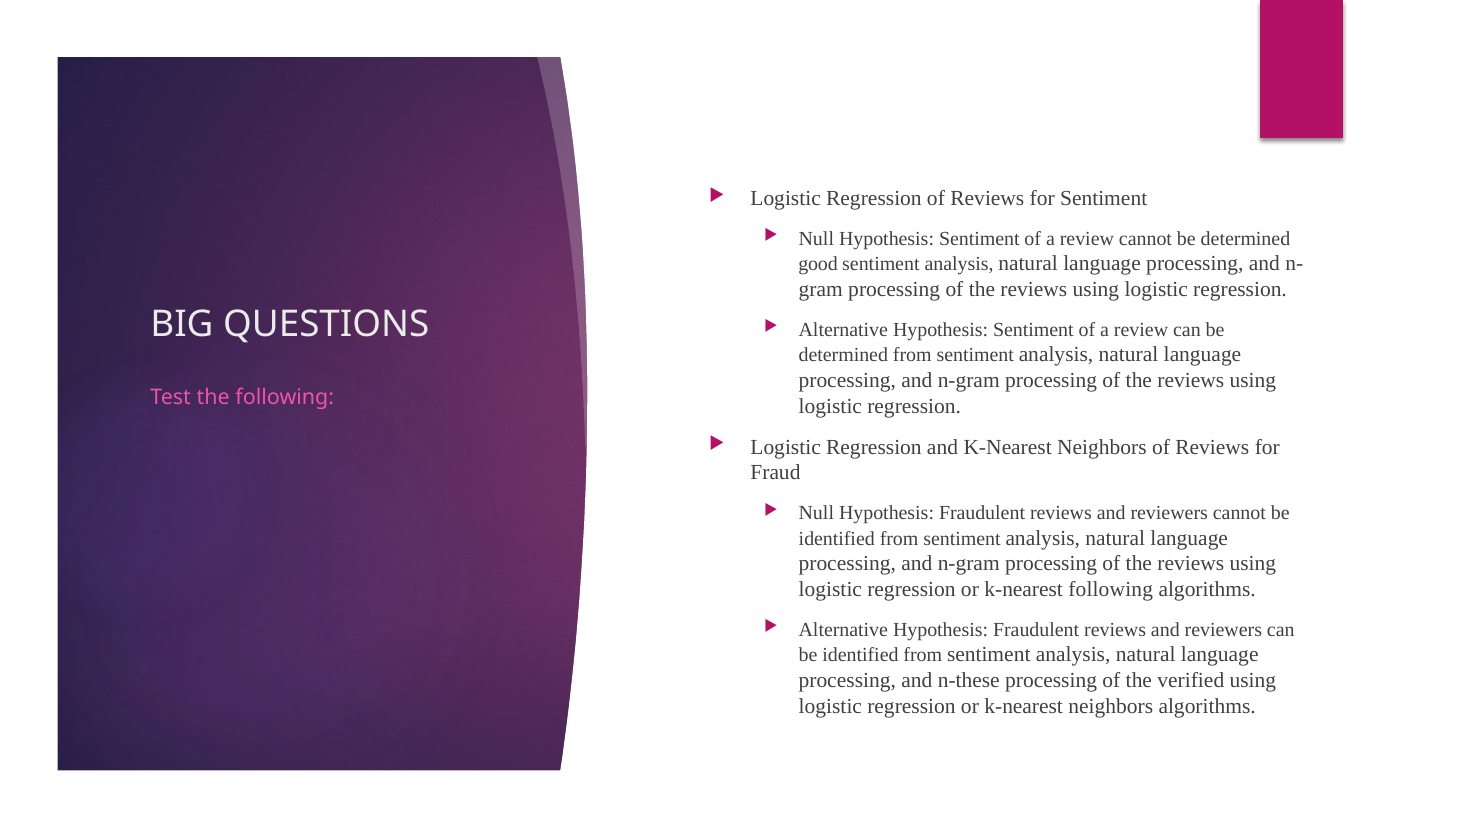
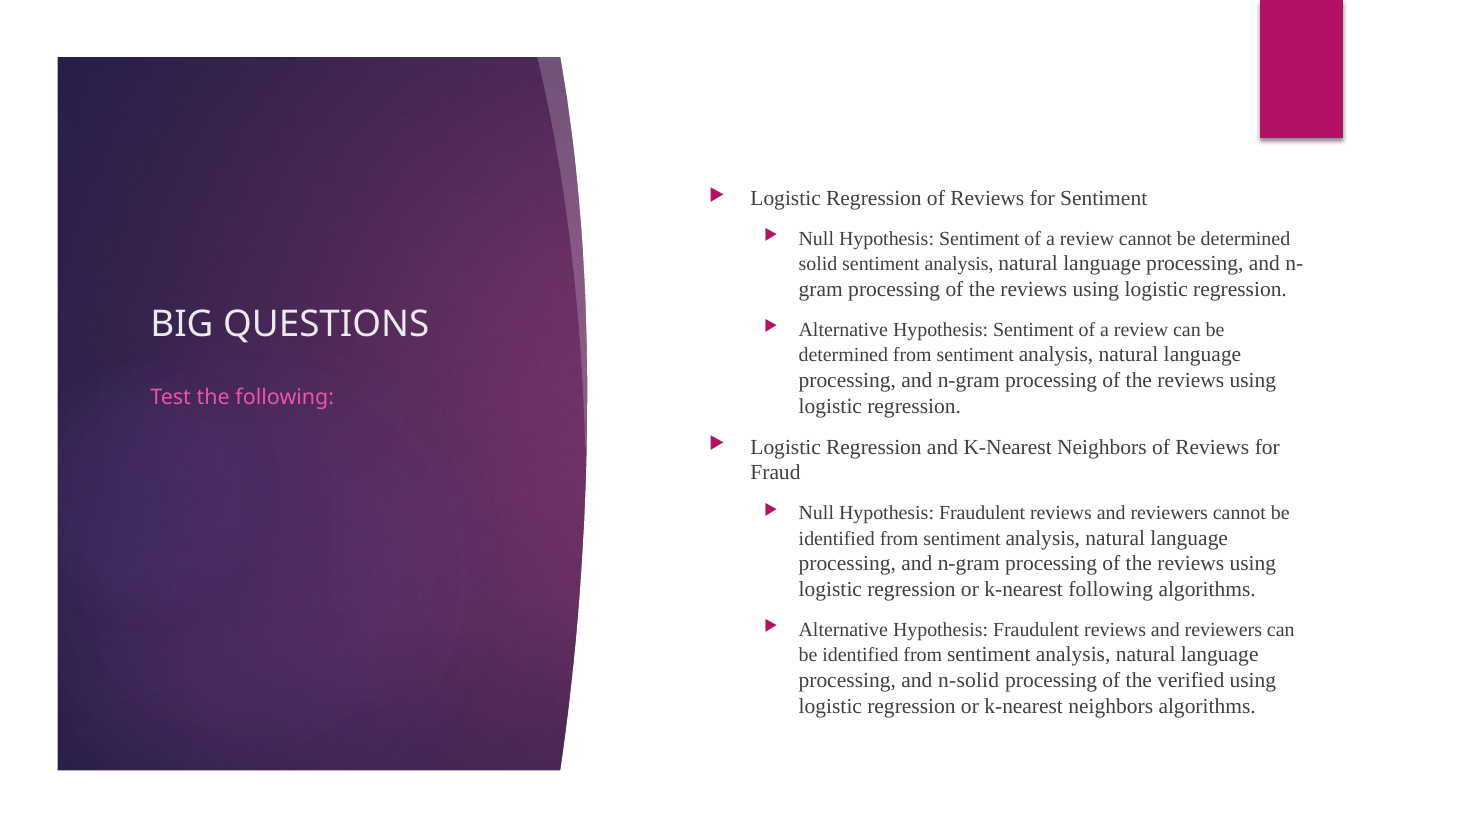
good: good -> solid (818, 264)
n-these: n-these -> n-solid (969, 680)
